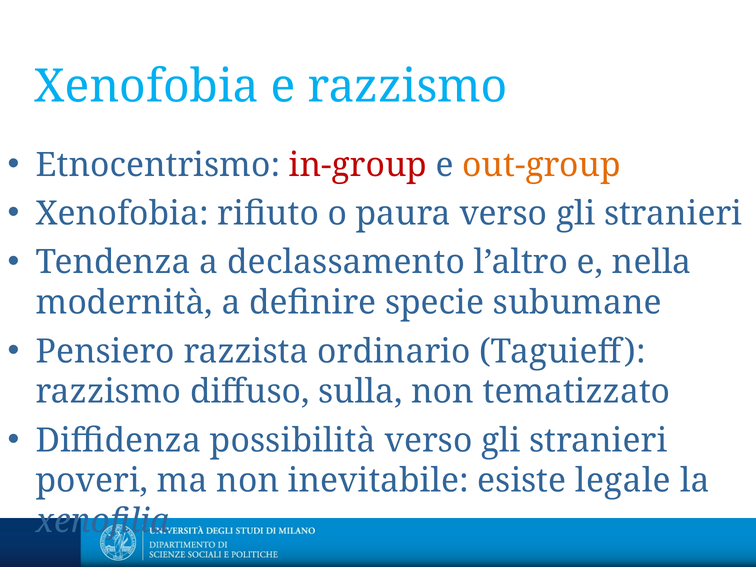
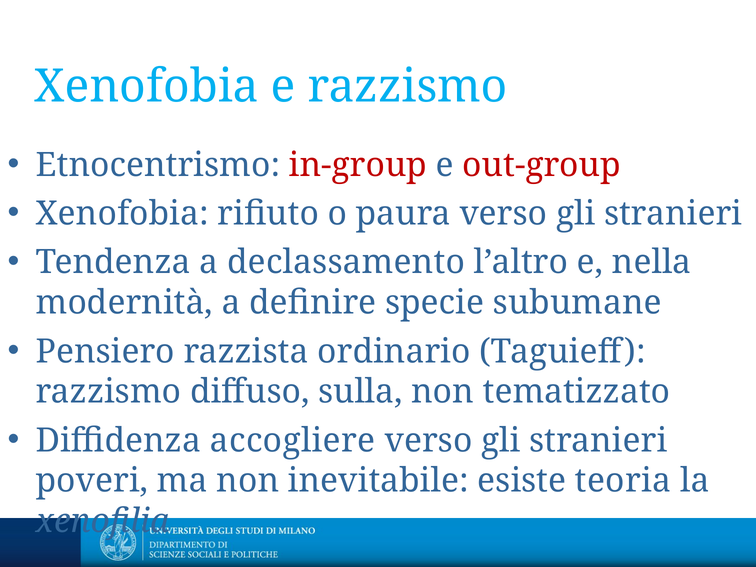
out-group colour: orange -> red (542, 165)
possibilità: possibilità -> accogliere (293, 440)
legale: legale -> teoria (623, 481)
